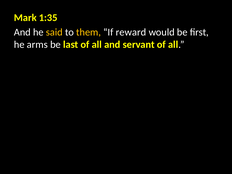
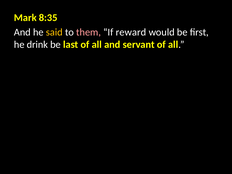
1:35: 1:35 -> 8:35 (48, 18)
them colour: yellow -> pink (89, 32)
arms: arms -> drink (37, 45)
